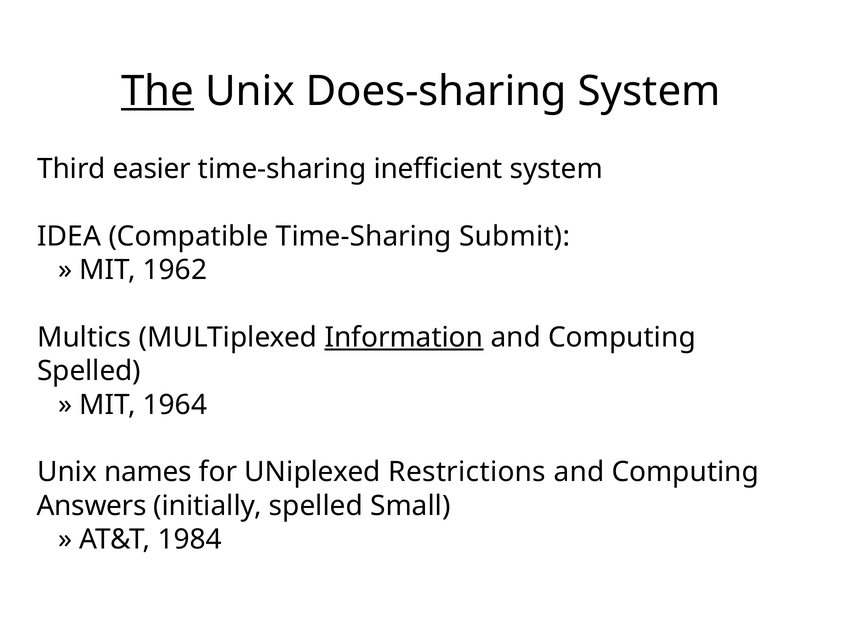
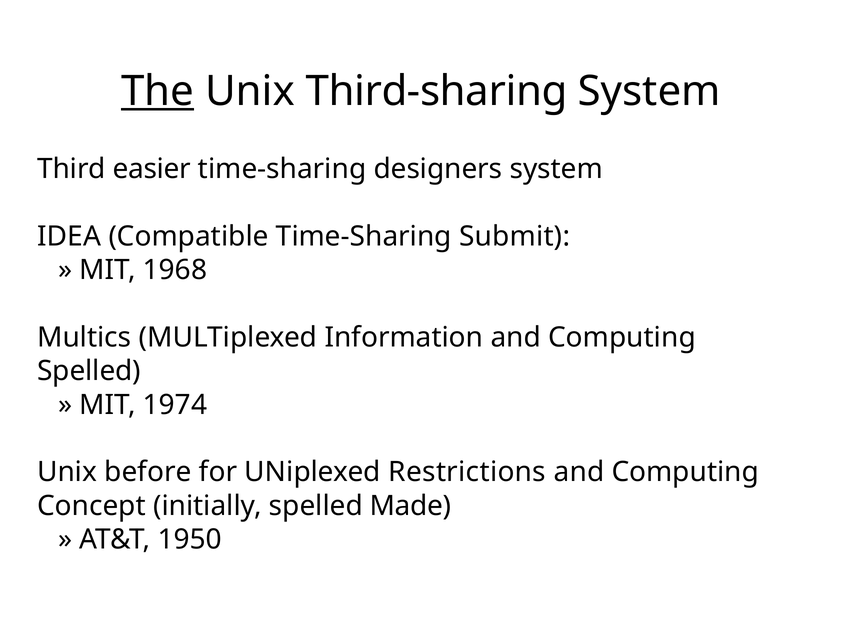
Does-sharing: Does-sharing -> Third-sharing (437, 91)
inefficient: inefficient -> designers (438, 169)
1962: 1962 -> 1968 (175, 270)
Information underline: present -> none (404, 337)
1964: 1964 -> 1974 (175, 404)
names: names -> before (148, 472)
Answers: Answers -> Concept (91, 506)
Small: Small -> Made (411, 506)
1984: 1984 -> 1950 (190, 539)
